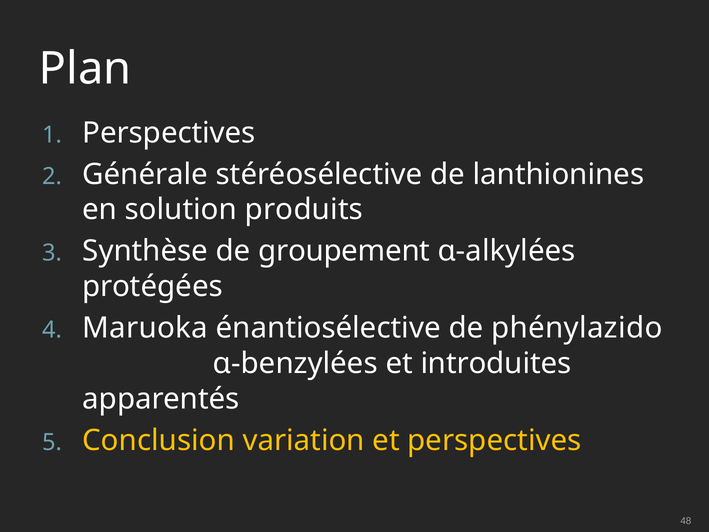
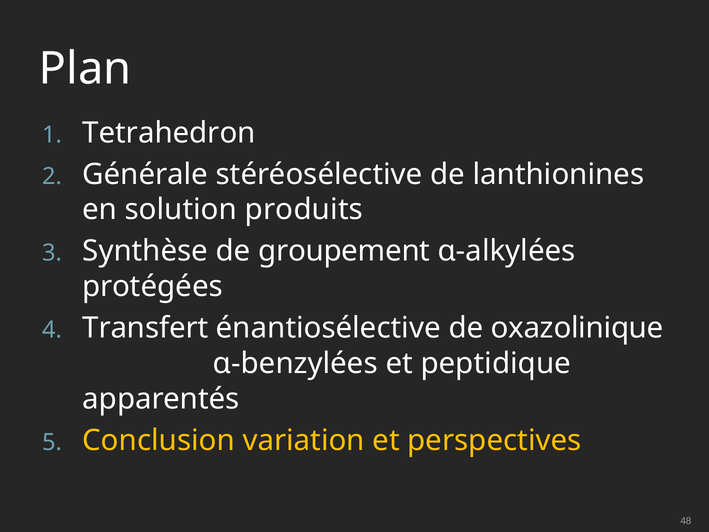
Perspectives: Perspectives -> Tetrahedron (169, 133)
Maruoka: Maruoka -> Transfert (145, 328)
phénylazido: phénylazido -> oxazolinique (577, 328)
introduites: introduites -> peptidique (496, 363)
